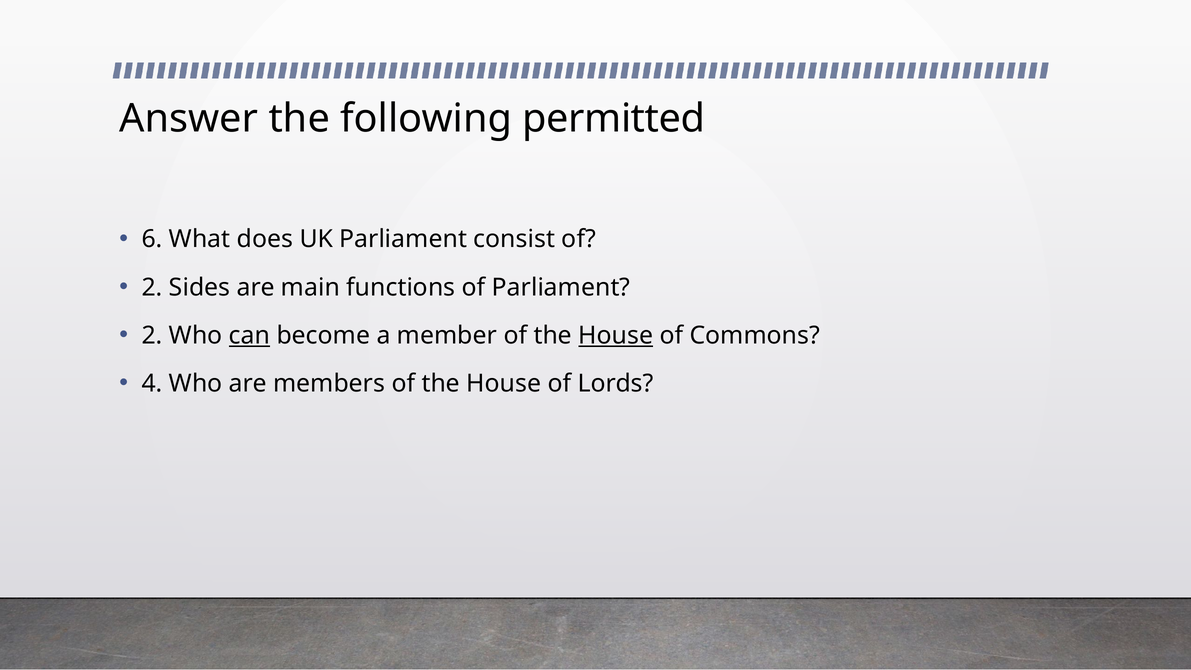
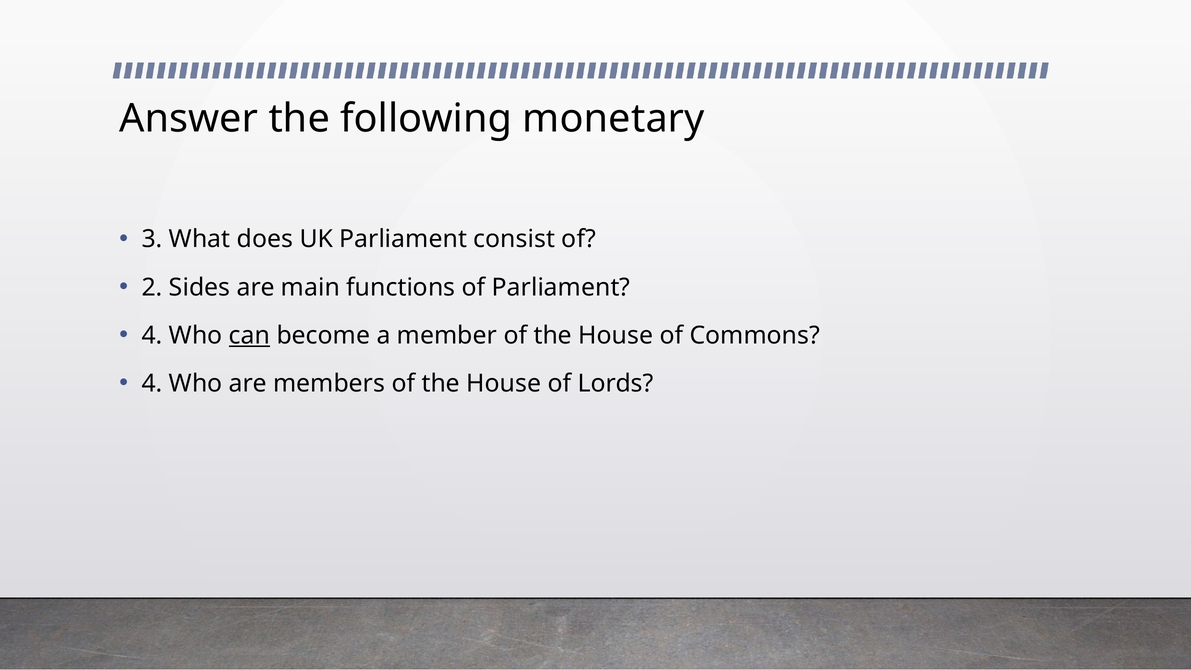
permitted: permitted -> monetary (614, 119)
6: 6 -> 3 (152, 239)
2: 2 -> 4 (152, 335)
House underline: present -> none (616, 335)
